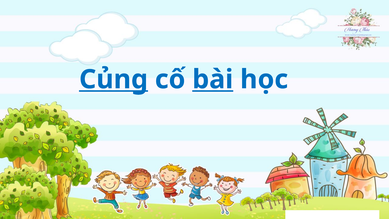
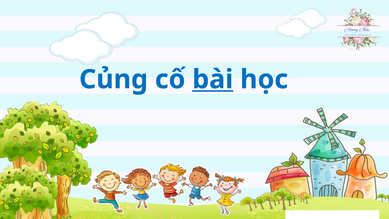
Củng underline: present -> none (114, 79)
